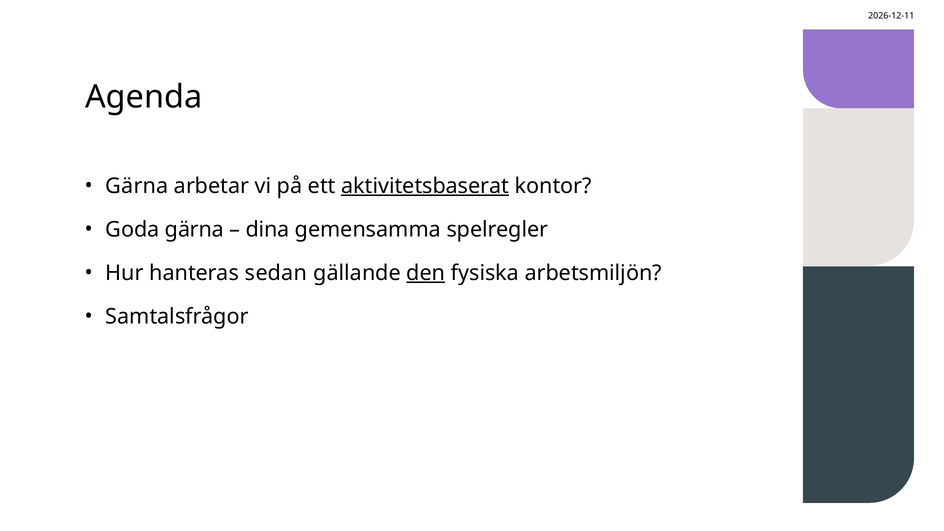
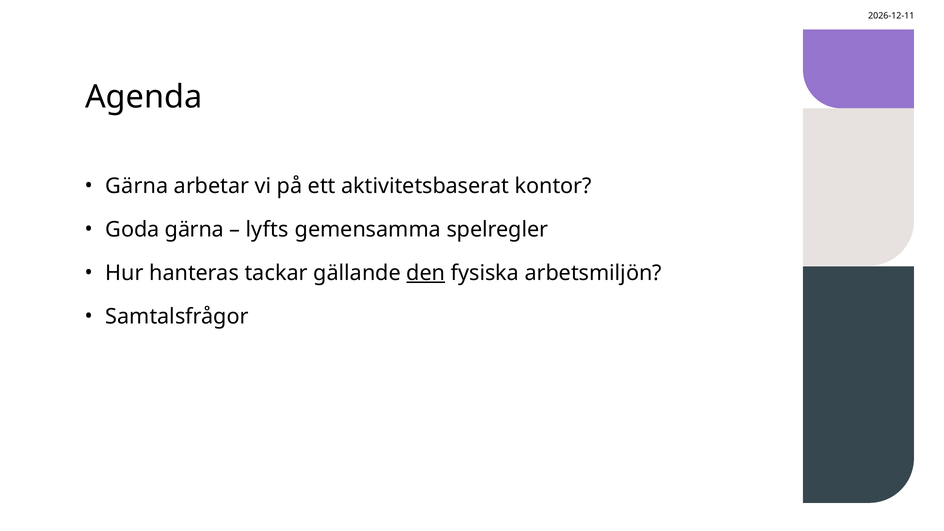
aktivitetsbaserat underline: present -> none (425, 186)
dina: dina -> lyfts (267, 229)
sedan: sedan -> tackar (276, 273)
